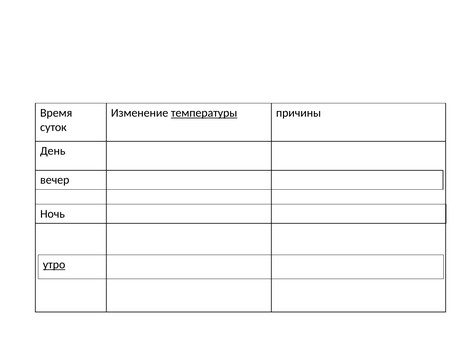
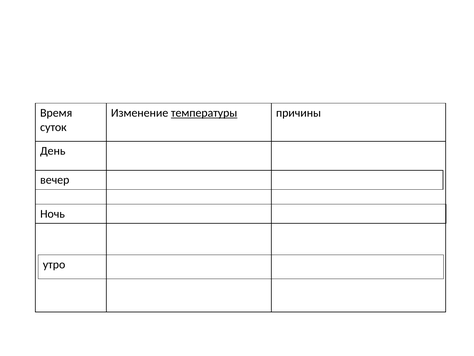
утро underline: present -> none (54, 264)
